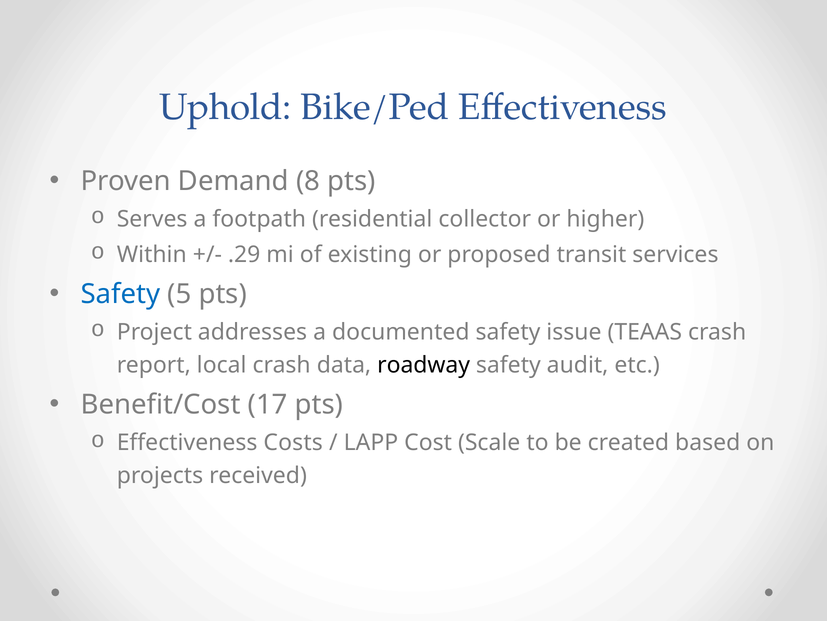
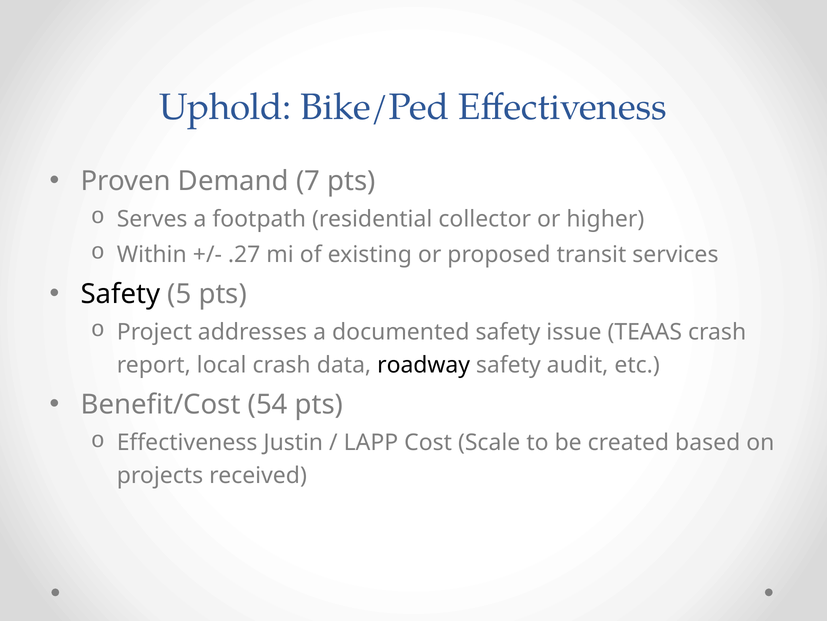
8: 8 -> 7 (308, 181)
.29: .29 -> .27 (244, 254)
Safety colour: blue -> black (120, 294)
17: 17 -> 54 (268, 404)
Costs: Costs -> Justin (293, 442)
